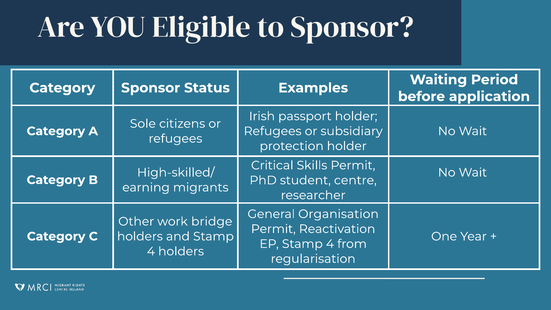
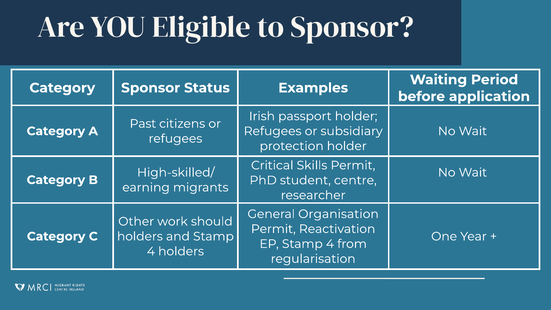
Sole: Sole -> Past (143, 124)
bridge: bridge -> should (212, 221)
